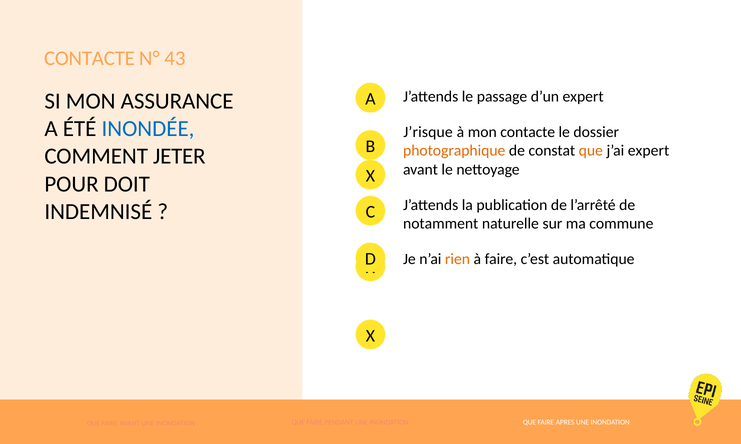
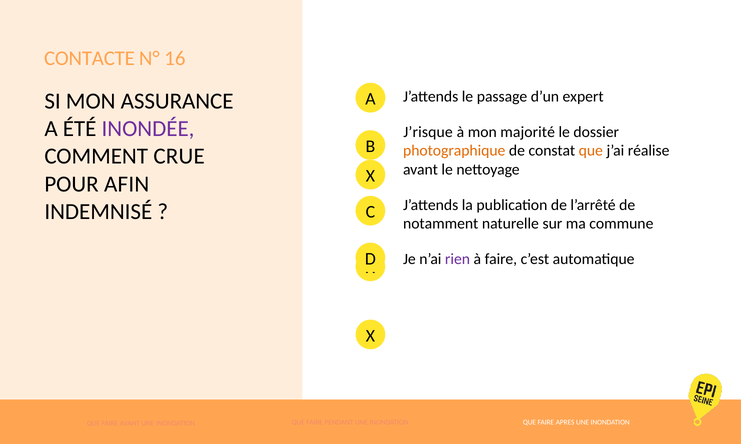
43: 43 -> 16 (175, 58)
INONDÉE colour: blue -> purple (148, 129)
mon contacte: contacte -> majorité (528, 132)
j’ai expert: expert -> réalise (649, 151)
JETER: JETER -> CRUE (179, 157)
DOIT: DOIT -> AFIN (127, 184)
rien colour: orange -> purple (457, 260)
